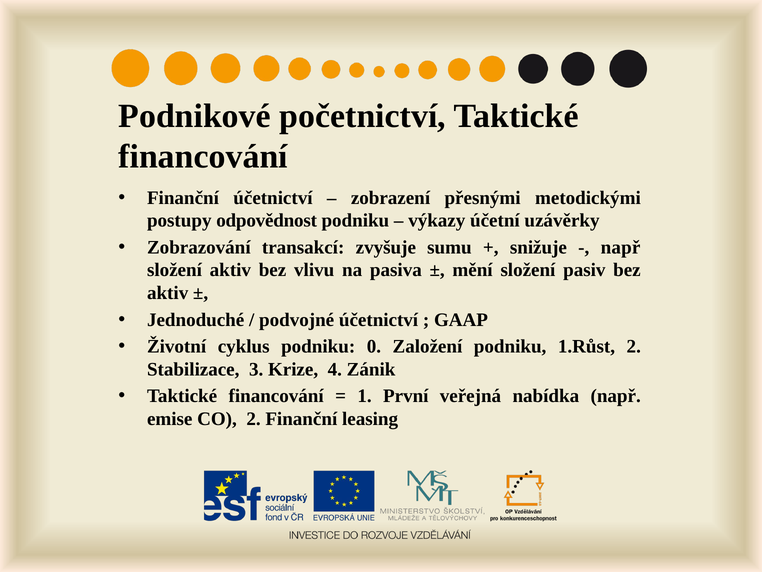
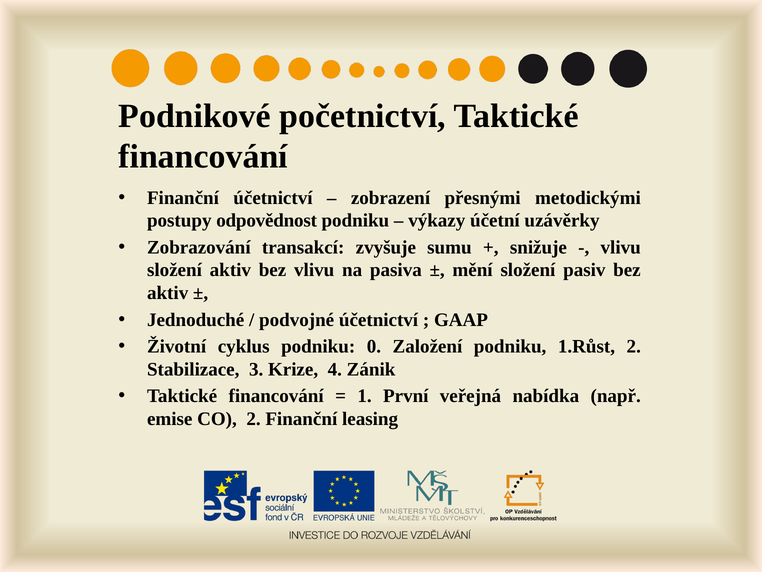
např: např -> vlivu (621, 247)
